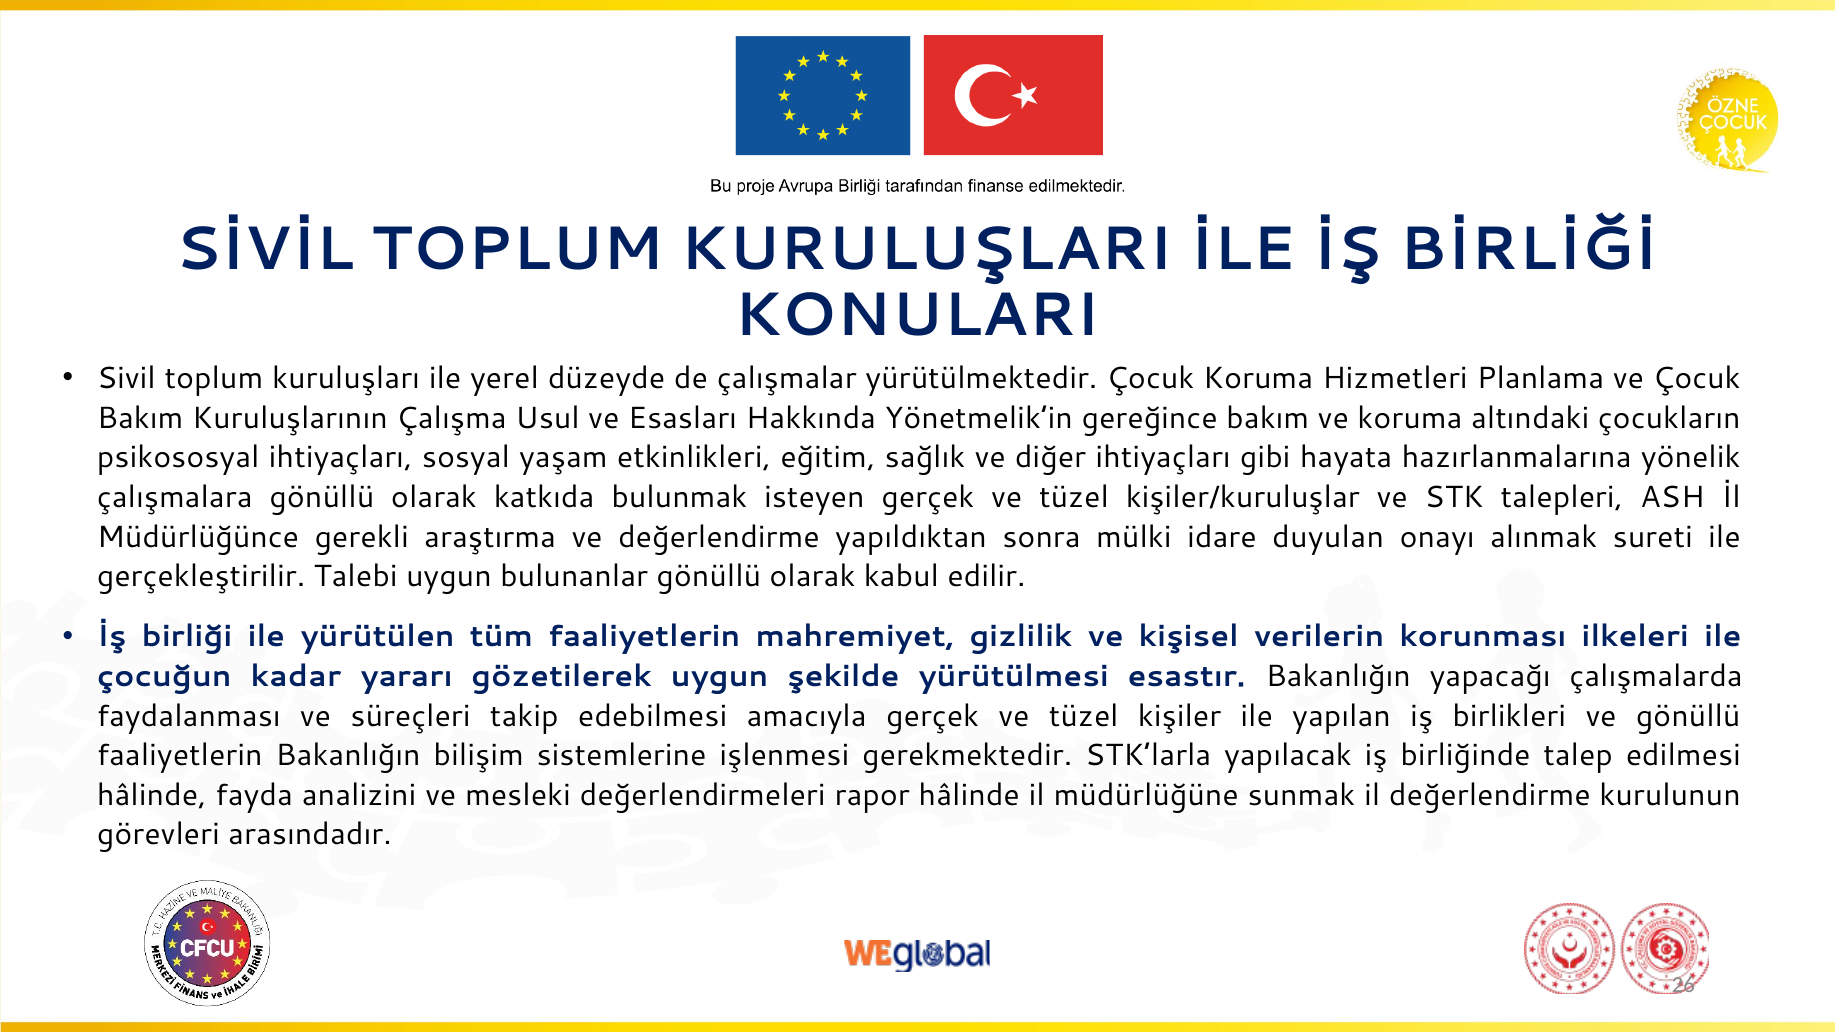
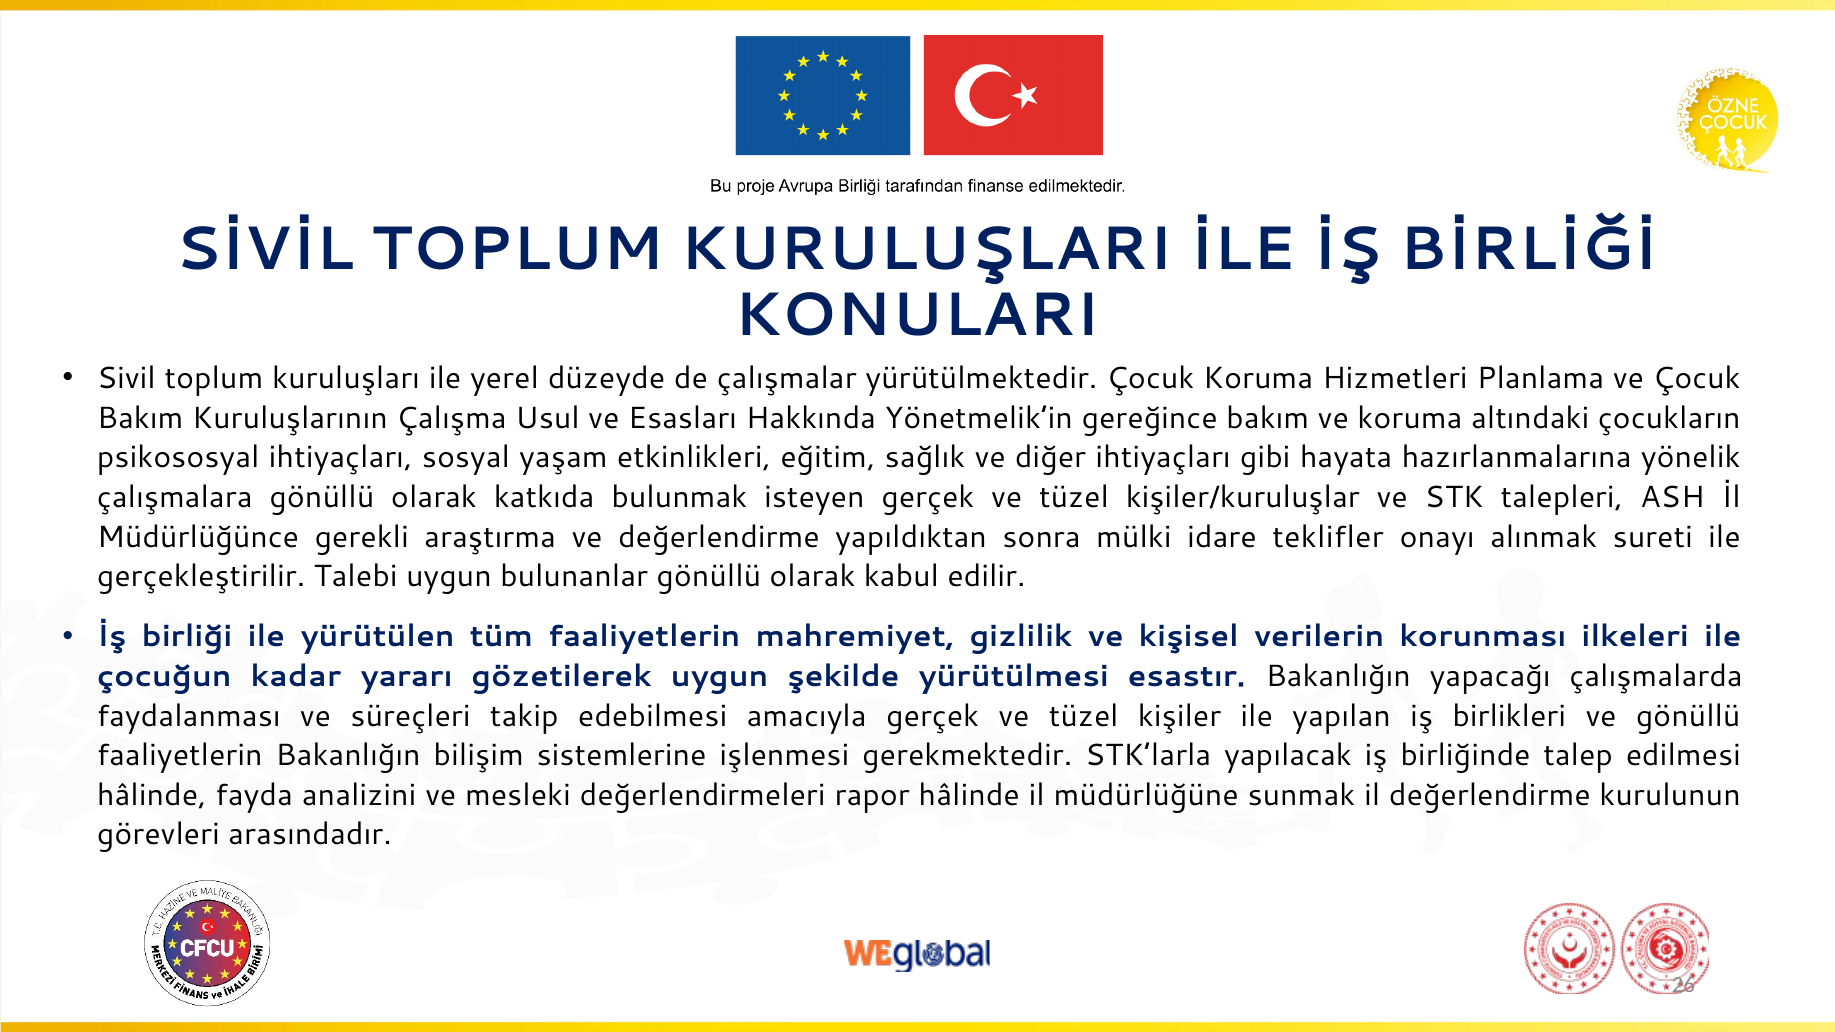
duyulan: duyulan -> teklifler (1328, 537)
